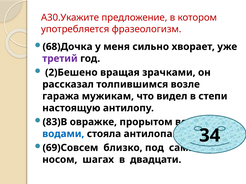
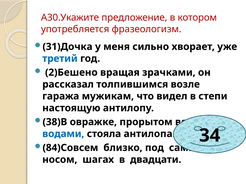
68)Дочка: 68)Дочка -> 31)Дочка (68, 47)
третий colour: purple -> blue (60, 59)
83)В: 83)В -> 38)В (55, 122)
69)Совсем: 69)Совсем -> 84)Совсем (70, 148)
